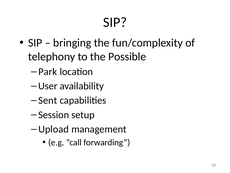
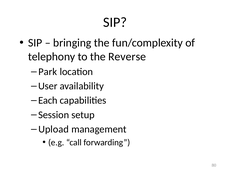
Possible: Possible -> Reverse (127, 56)
Sent: Sent -> Each (48, 100)
